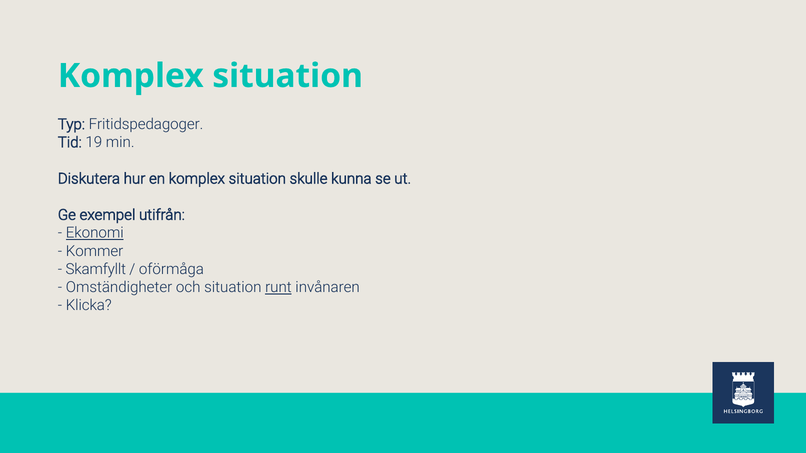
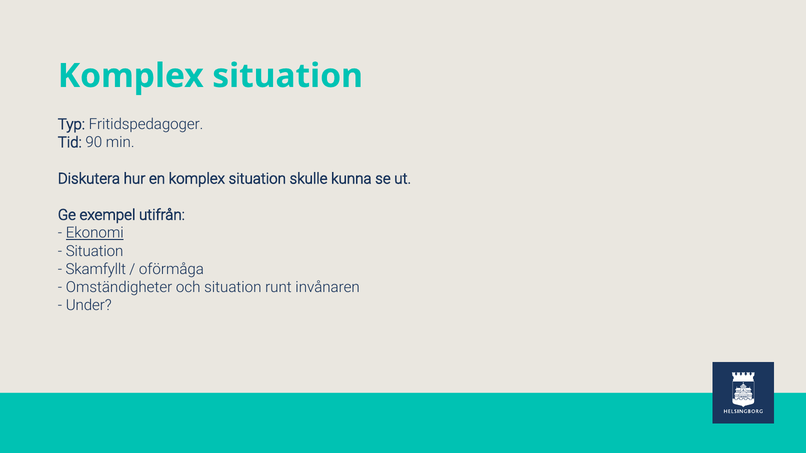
19: 19 -> 90 (94, 142)
Kommer: Kommer -> Situation (95, 251)
runt underline: present -> none (278, 288)
Klicka: Klicka -> Under (89, 306)
